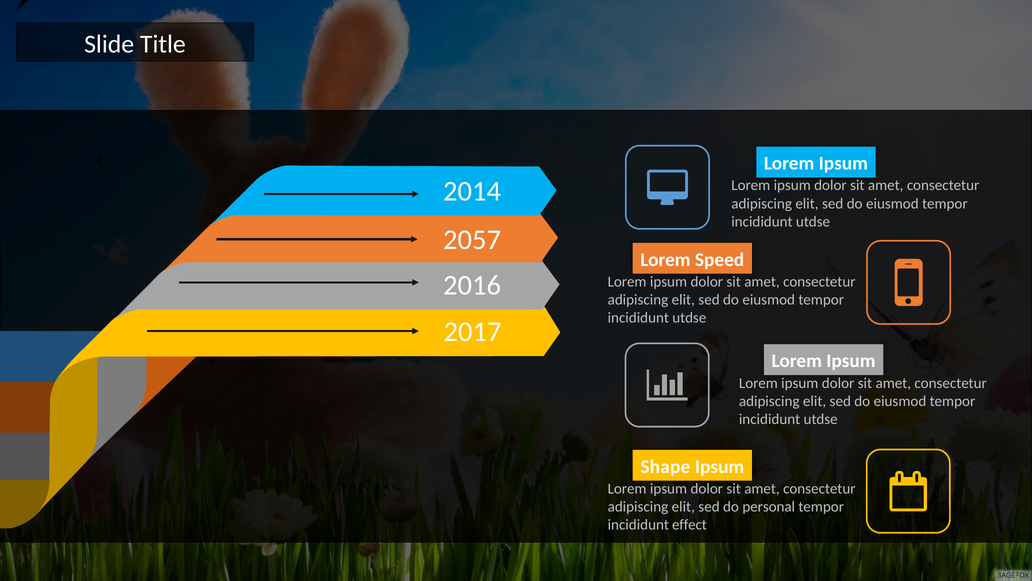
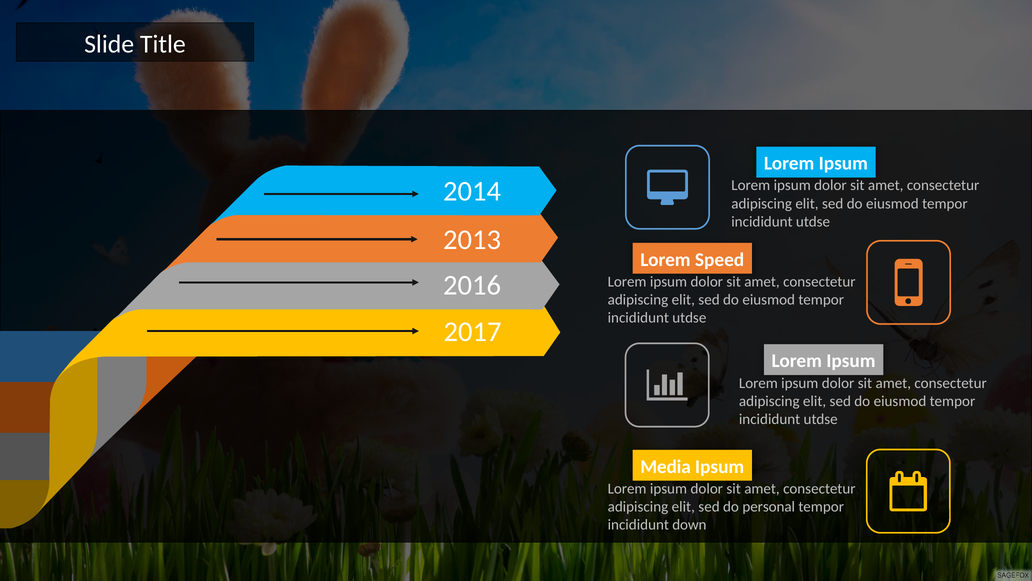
2057: 2057 -> 2013 (472, 240)
Shape: Shape -> Media (666, 466)
effect: effect -> down (689, 524)
